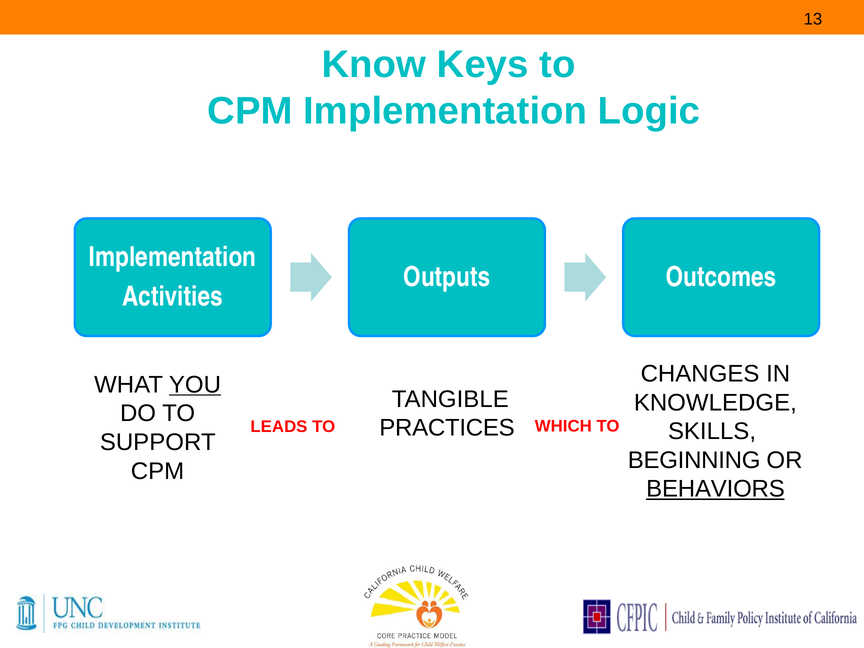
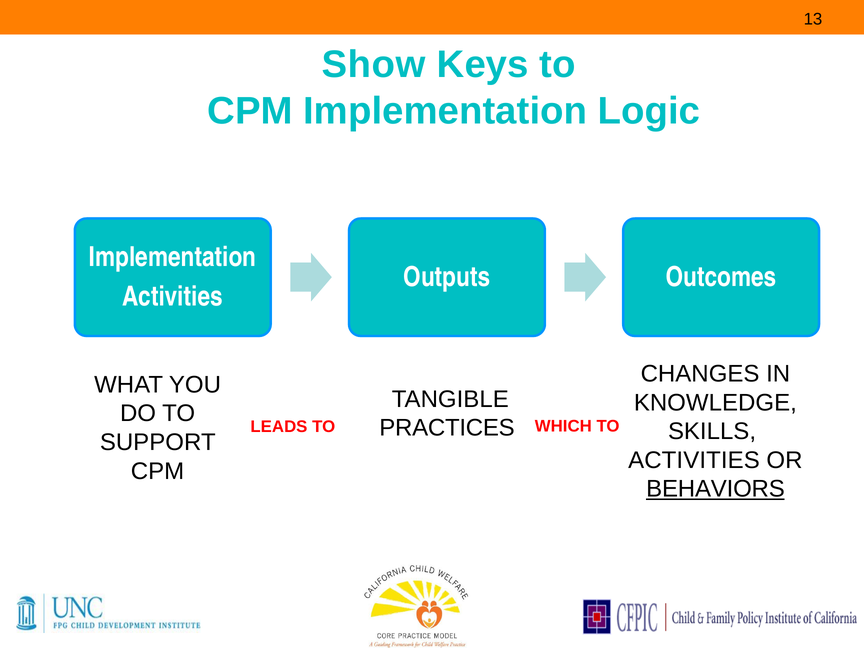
Know: Know -> Show (374, 65)
YOU underline: present -> none (195, 385)
BEGINNING: BEGINNING -> ACTIVITIES (694, 460)
